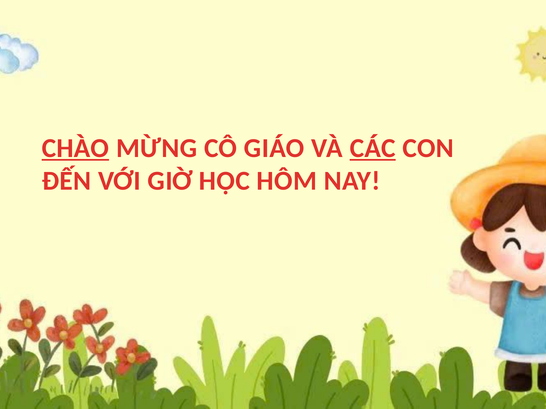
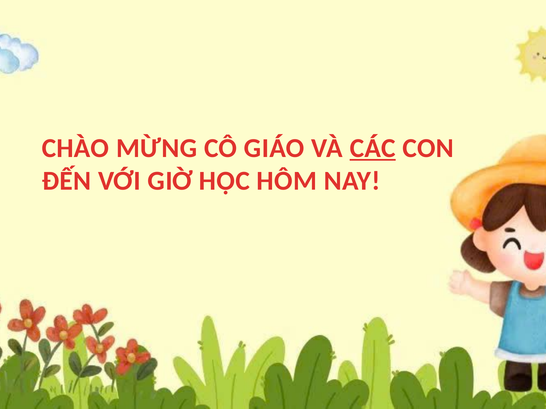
CHÀO underline: present -> none (75, 148)
